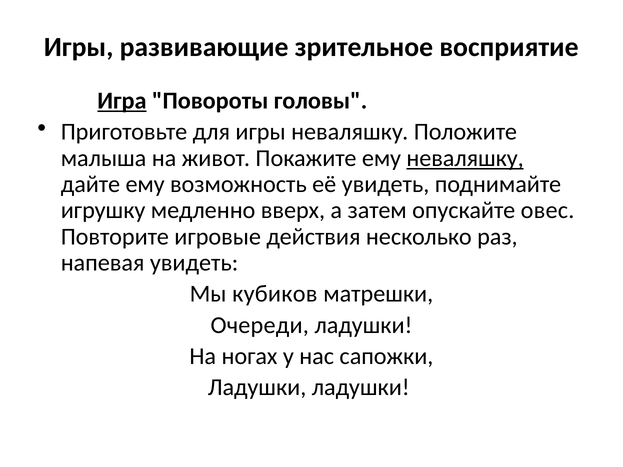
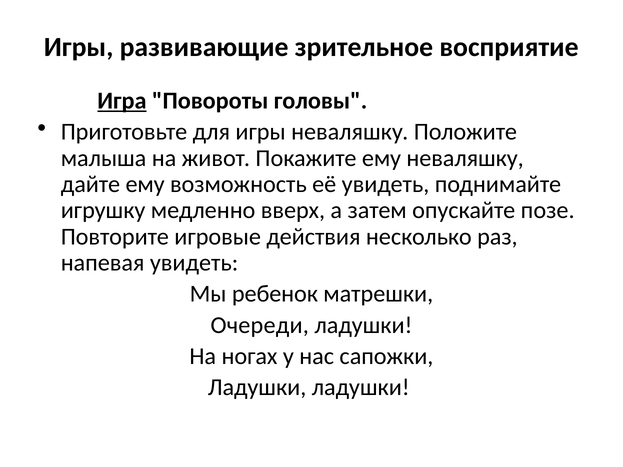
неваляшку underline: present -> none (465, 158)
овес: овес -> позе (548, 211)
кубиков: кубиков -> ребенок (275, 294)
